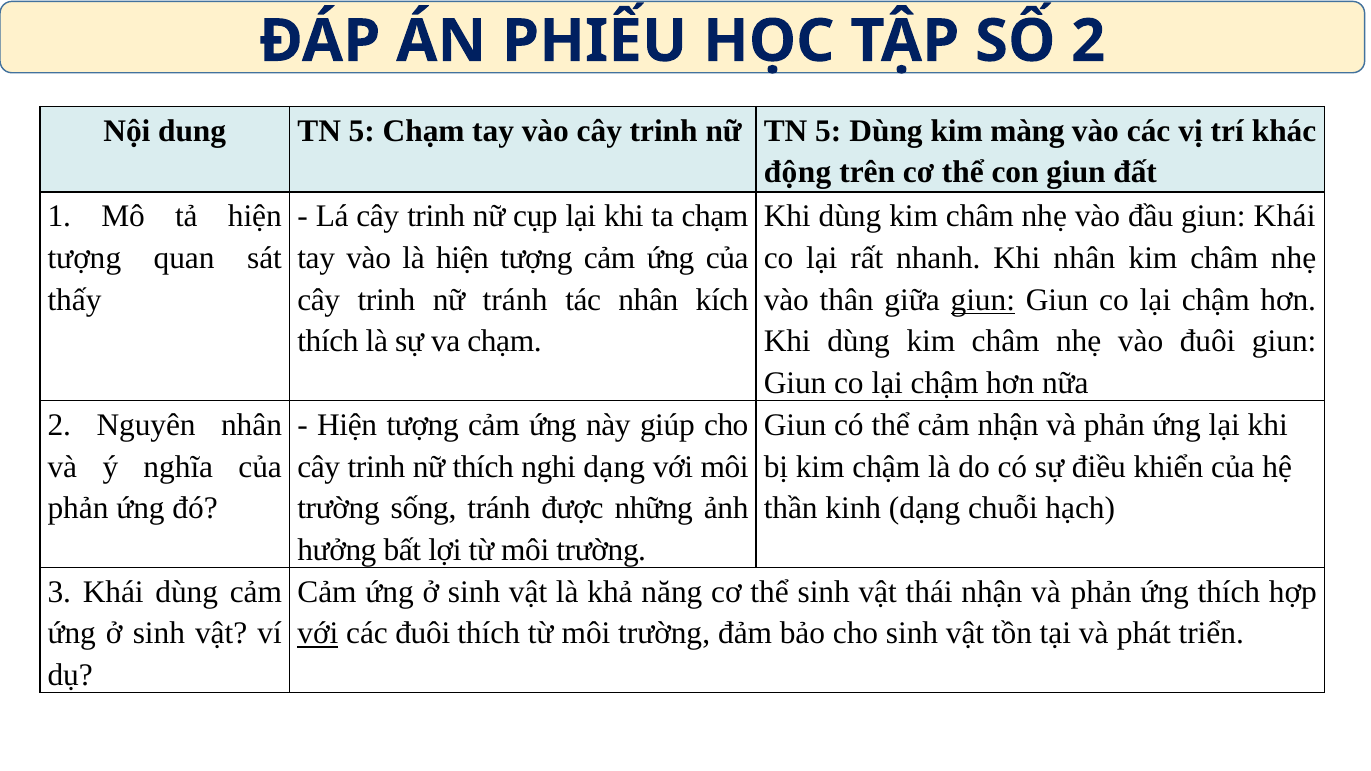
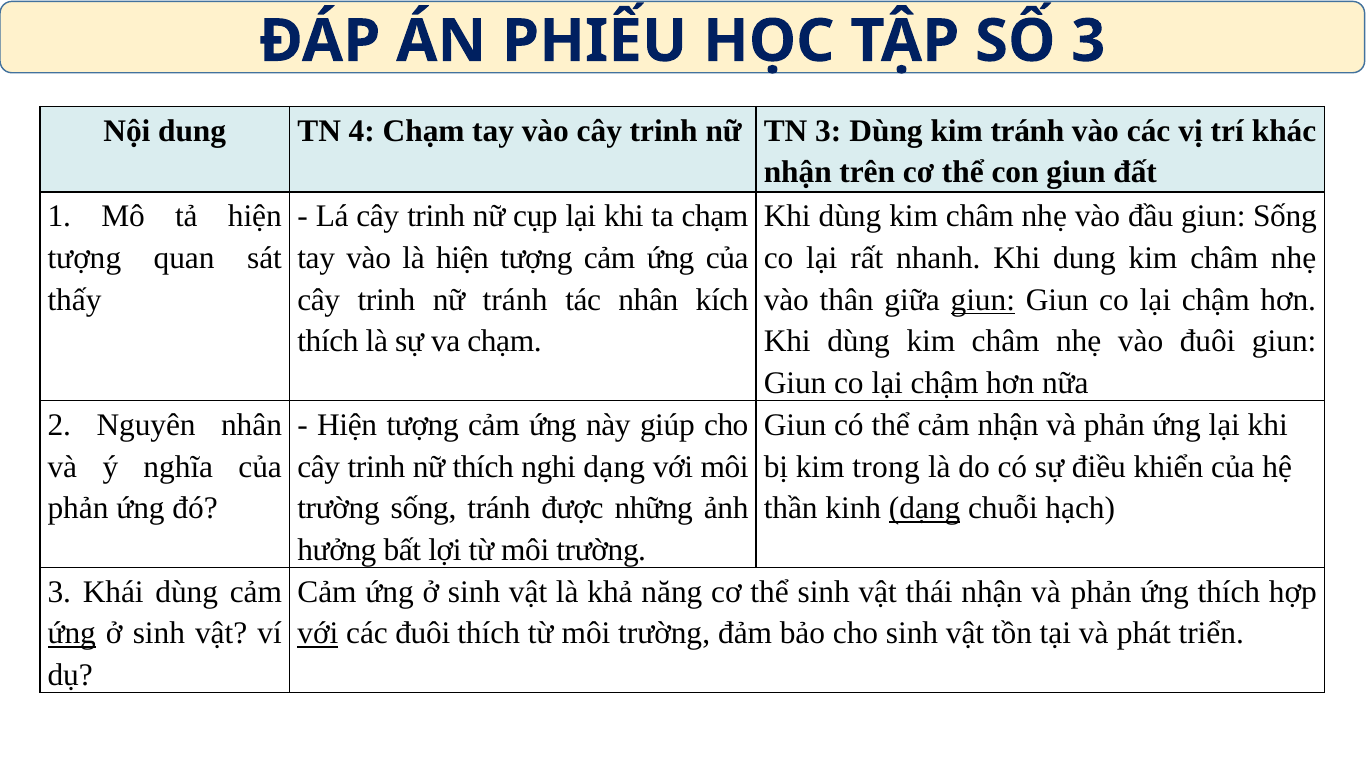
SỐ 2: 2 -> 3 (1088, 41)
dung TN 5: 5 -> 4 (362, 131)
nữ TN 5: 5 -> 3 (828, 131)
kim màng: màng -> tránh (1027, 131)
động: động -> nhận (798, 173)
giun Khái: Khái -> Sống (1285, 217)
Khi nhân: nhân -> dung (1084, 258)
kim chậm: chậm -> trong (886, 467)
dạng underline: none -> present (925, 509)
ứng underline: none -> present (72, 634)
